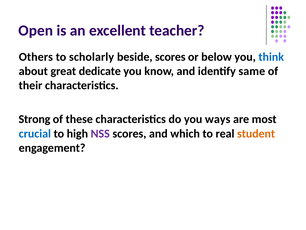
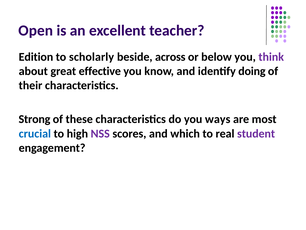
Others: Others -> Edition (36, 57)
beside scores: scores -> across (170, 57)
think colour: blue -> purple (271, 57)
dedicate: dedicate -> effective (100, 71)
same: same -> doing (252, 71)
student colour: orange -> purple (256, 133)
